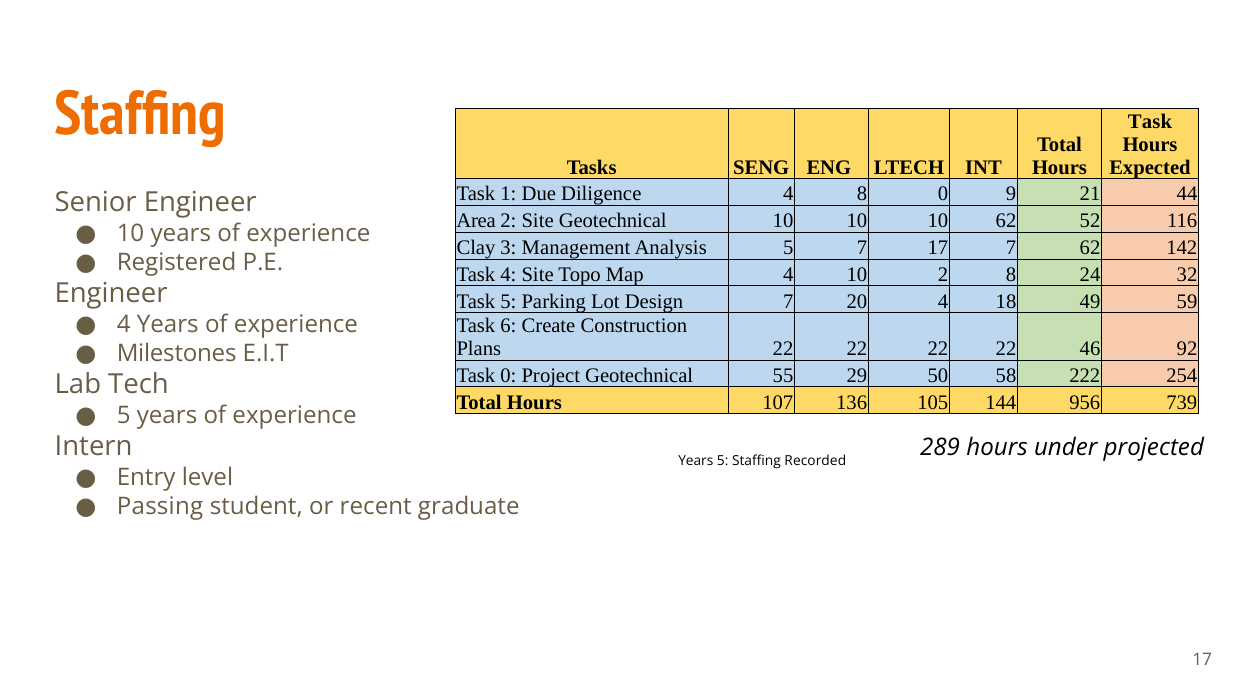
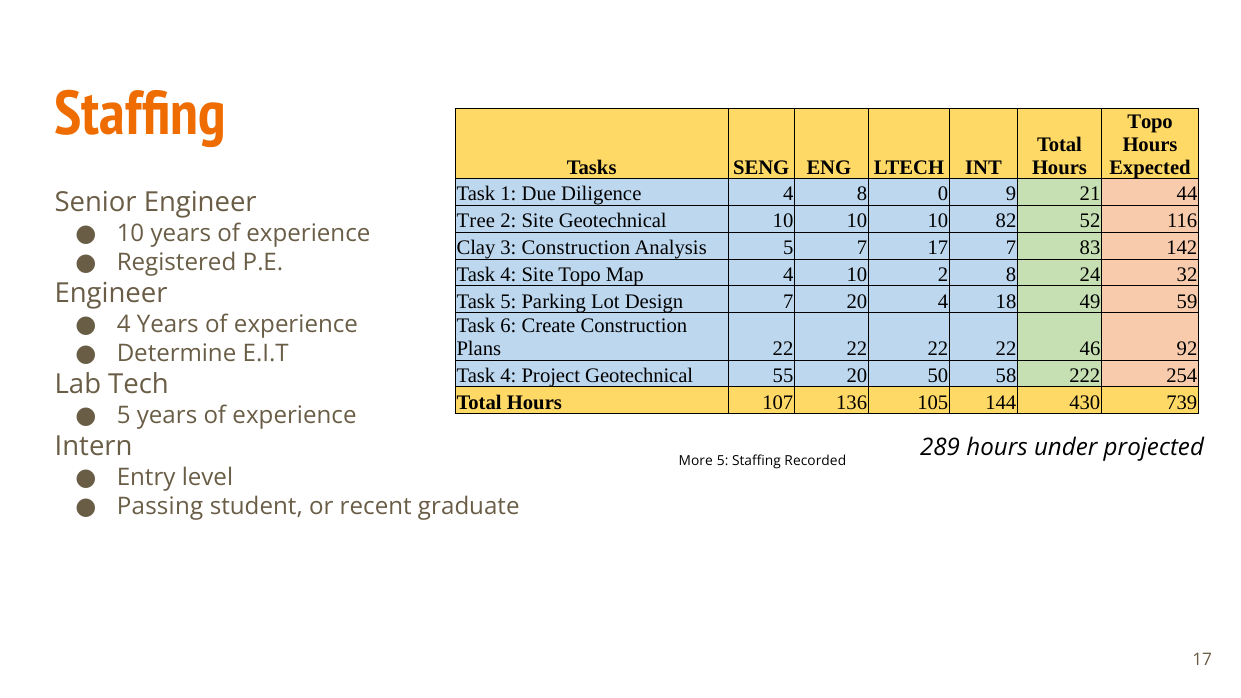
Task: Task -> Topo (1150, 121)
Area: Area -> Tree (476, 221)
10 62: 62 -> 82 (1006, 221)
3 Management: Management -> Construction (576, 248)
7 62: 62 -> 83 (1090, 248)
Milestones: Milestones -> Determine (177, 353)
0: 0 -> 4 (508, 375)
55 29: 29 -> 20 (857, 375)
956: 956 -> 430 (1085, 402)
Years: Years -> More (696, 461)
